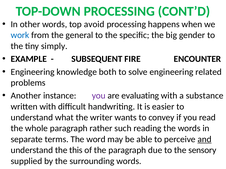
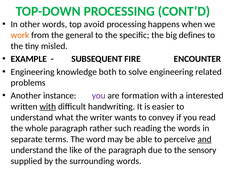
work colour: blue -> orange (20, 35)
gender: gender -> defines (192, 35)
simply: simply -> misled (54, 46)
evaluating: evaluating -> formation (140, 96)
substance: substance -> interested (205, 96)
with underline: none -> present (48, 107)
this: this -> like (76, 151)
